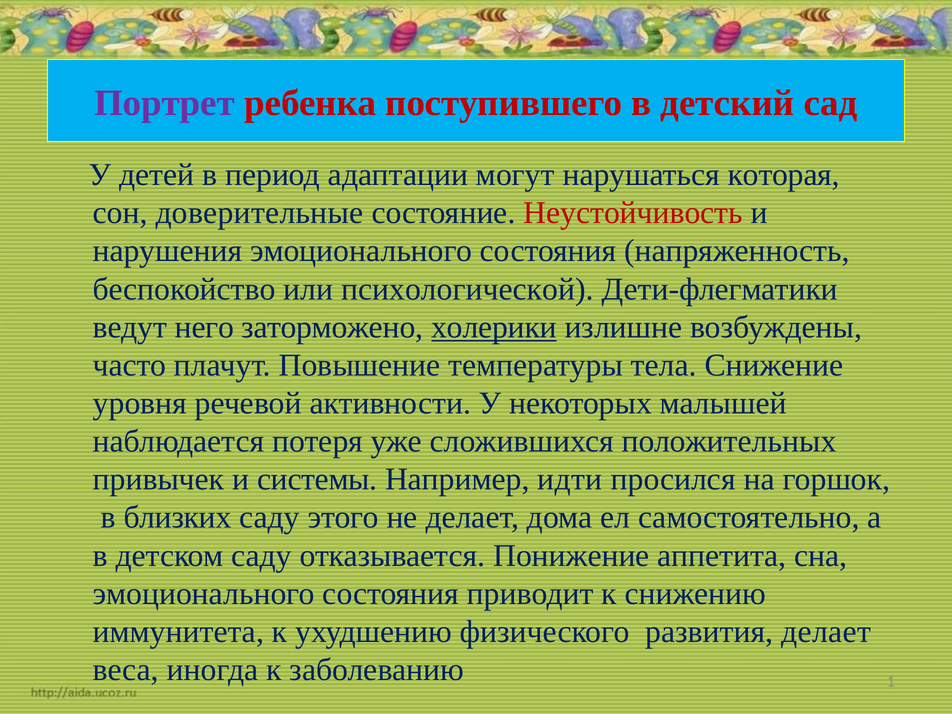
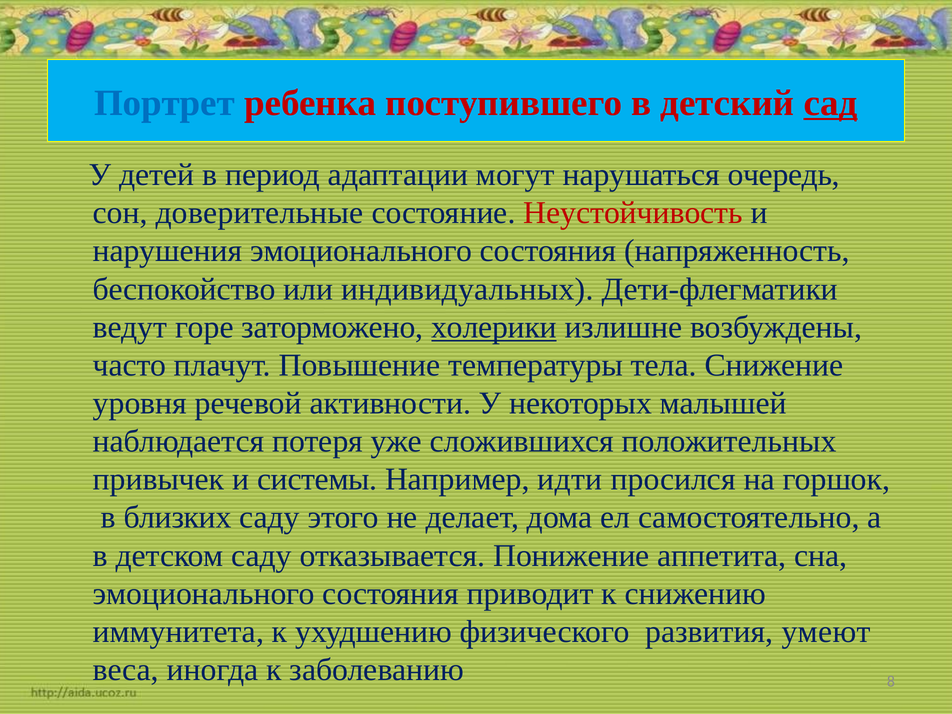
Портрет colour: purple -> blue (164, 103)
сад underline: none -> present (830, 103)
которая: которая -> очередь (784, 175)
психологической: психологической -> индивидуальных (467, 289)
него: него -> горе (204, 327)
развития делает: делает -> умеют (826, 632)
1: 1 -> 8 (891, 682)
